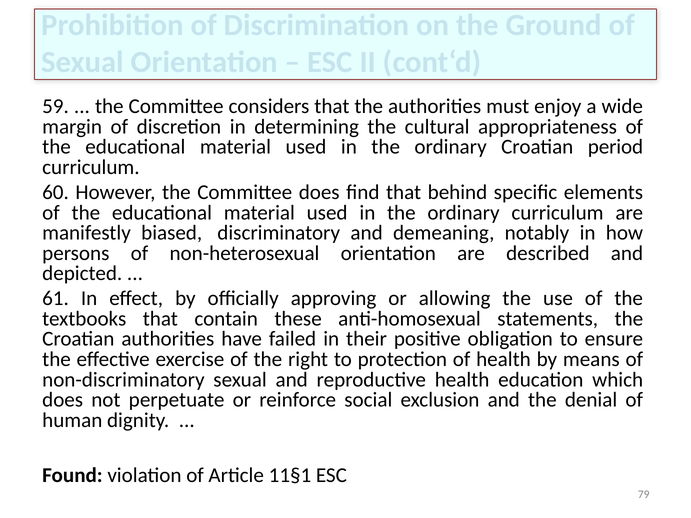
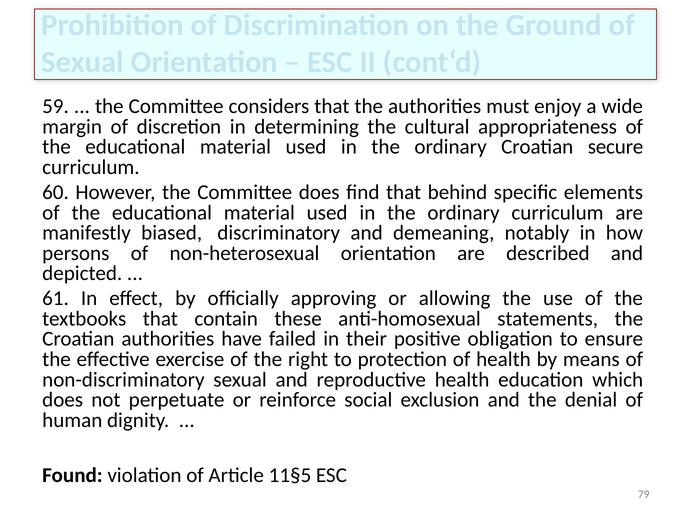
period: period -> secure (616, 147)
11§1: 11§1 -> 11§5 (290, 476)
